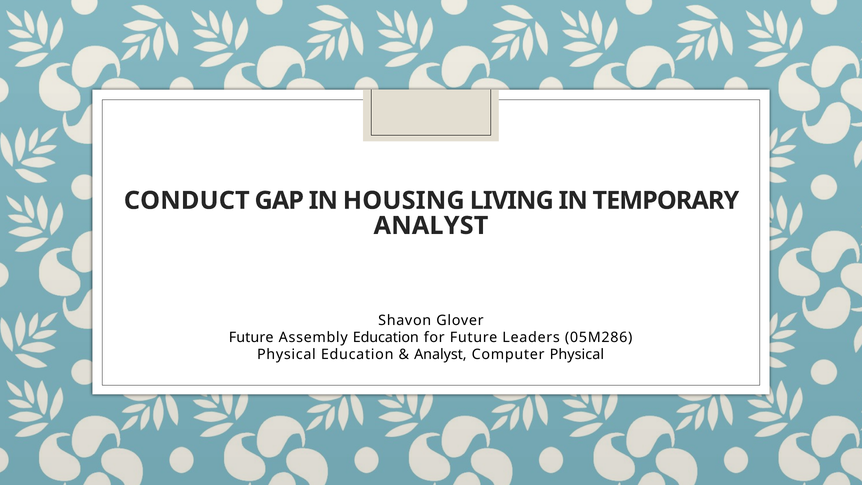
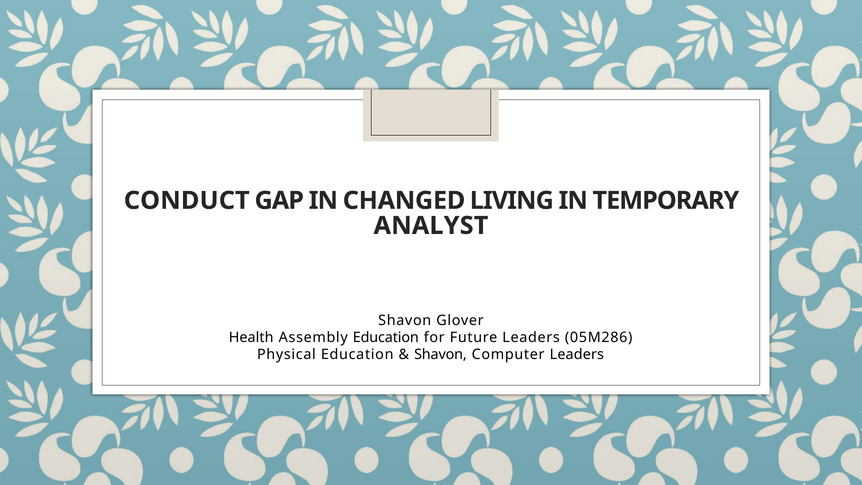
HOUSING: HOUSING -> CHANGED (404, 201)
Future: Future -> Health (251, 337)
Analyst: Analyst -> Shavon (440, 355)
Computer Physical: Physical -> Leaders (577, 355)
